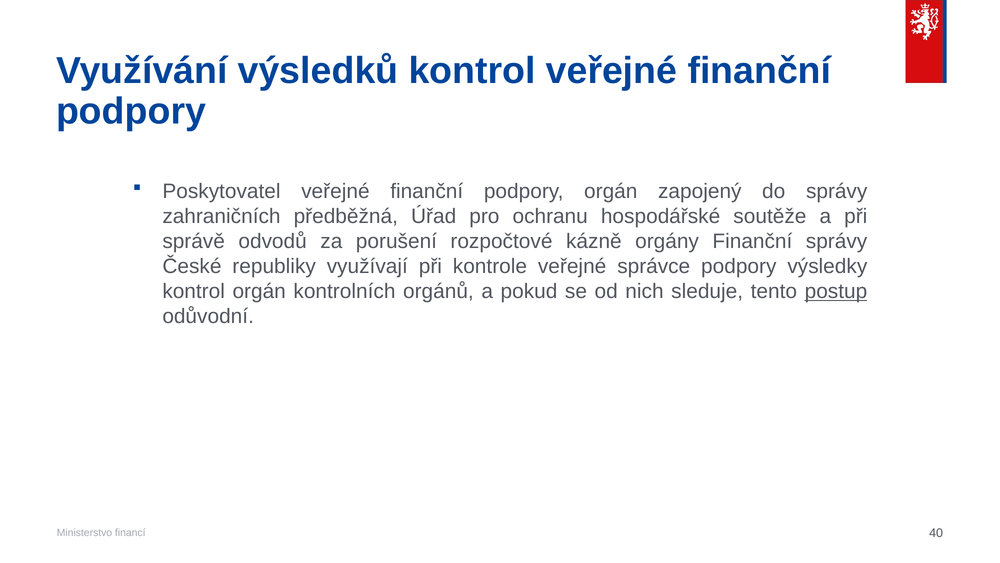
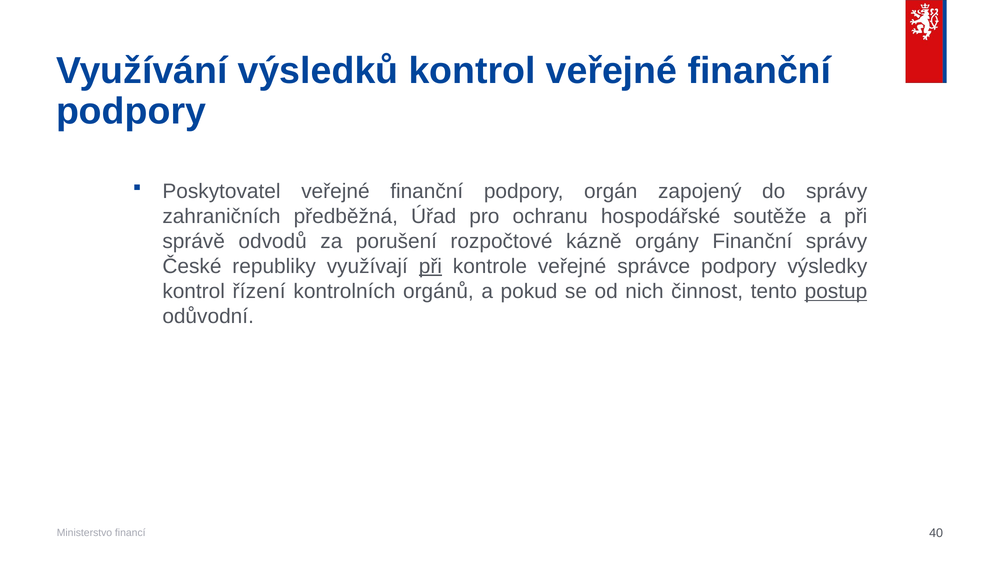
při underline: none -> present (430, 266)
kontrol orgán: orgán -> řízení (259, 291)
sleduje: sleduje -> činnost (707, 291)
